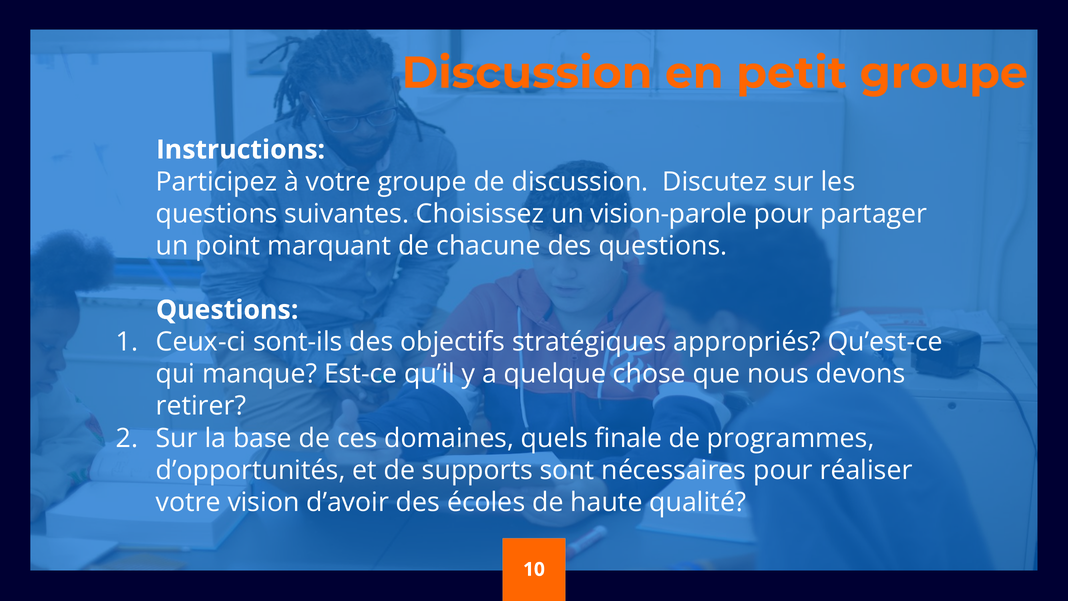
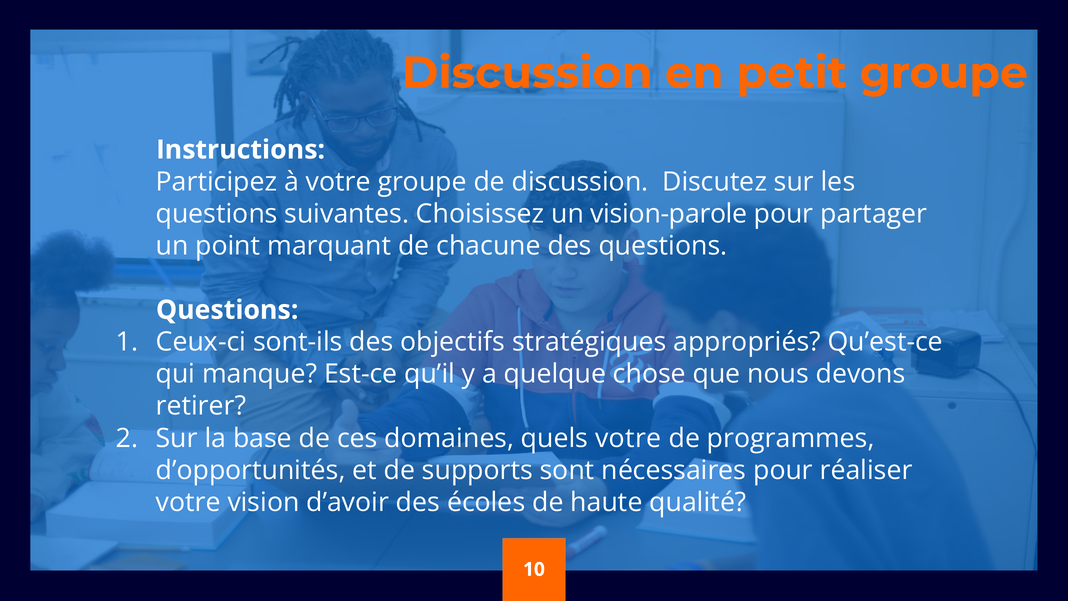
quels finale: finale -> votre (628, 438)
